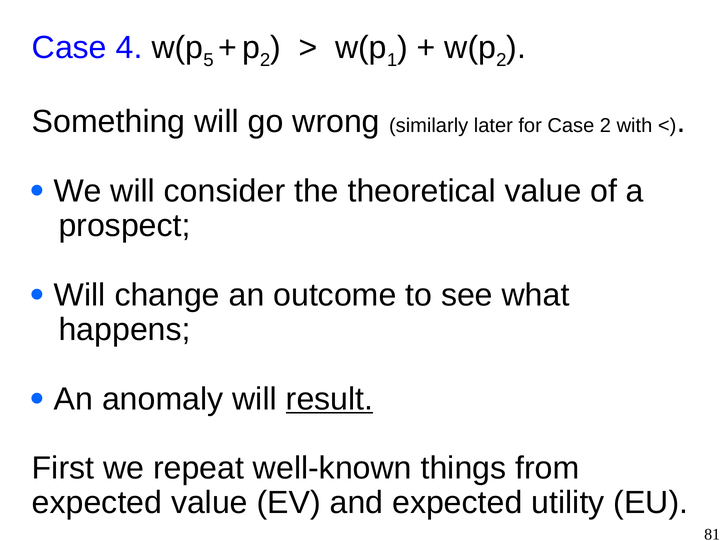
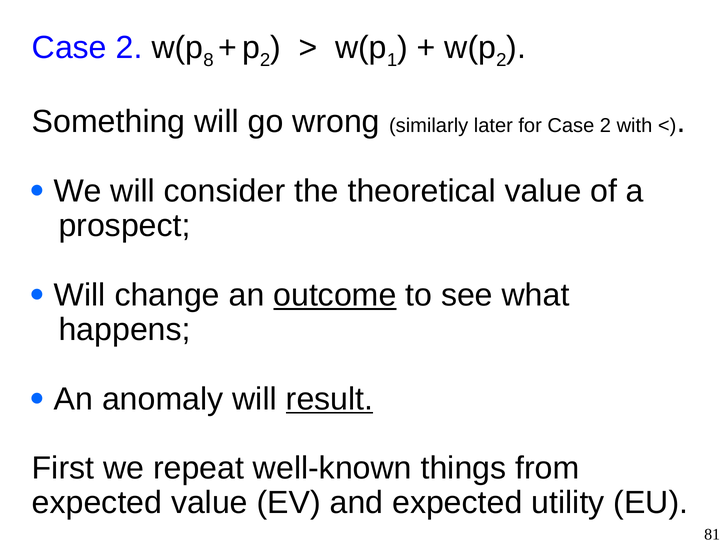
4: 4 -> 2 (129, 48)
5: 5 -> 8 (208, 60)
outcome underline: none -> present (335, 295)
